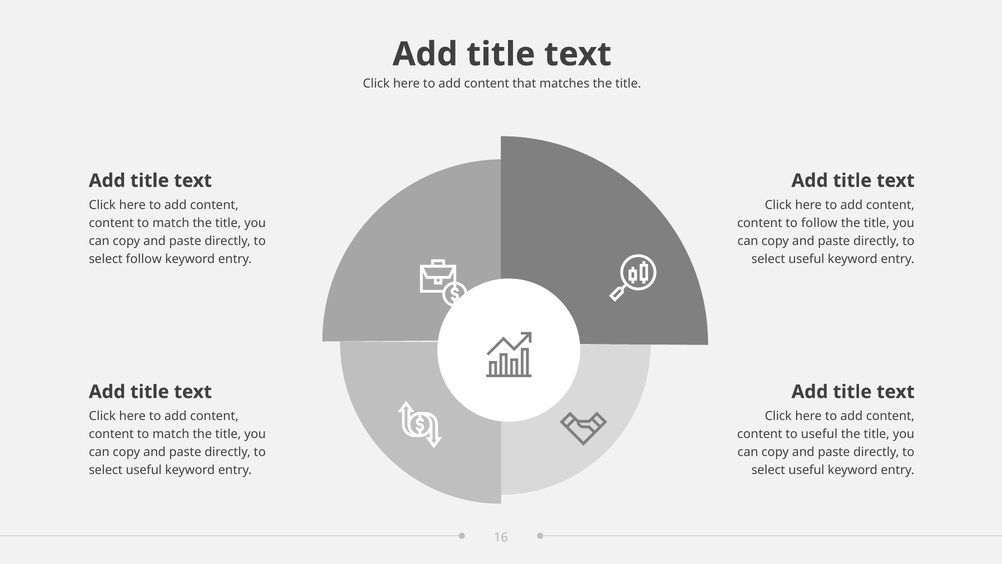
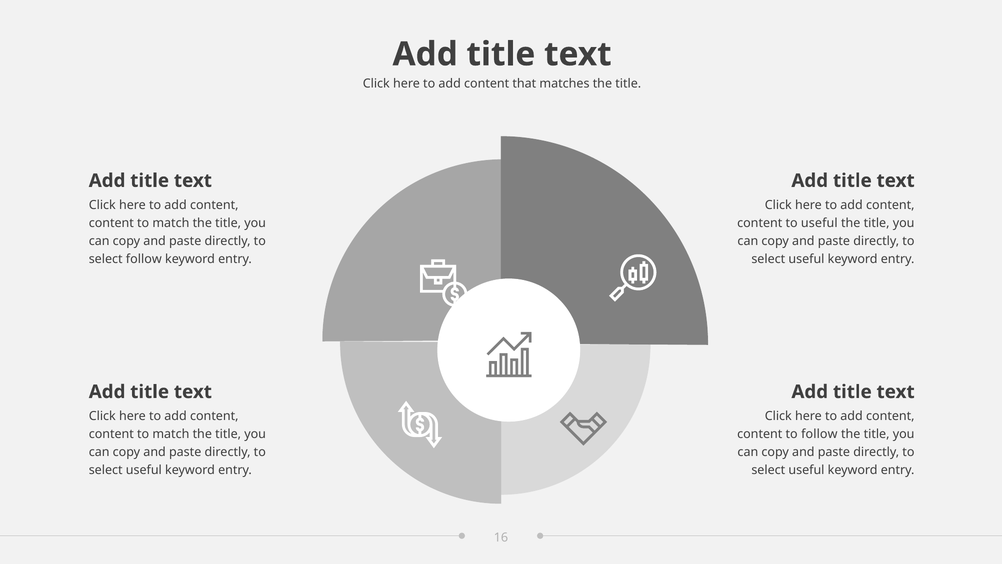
to follow: follow -> useful (819, 223)
to useful: useful -> follow (819, 434)
